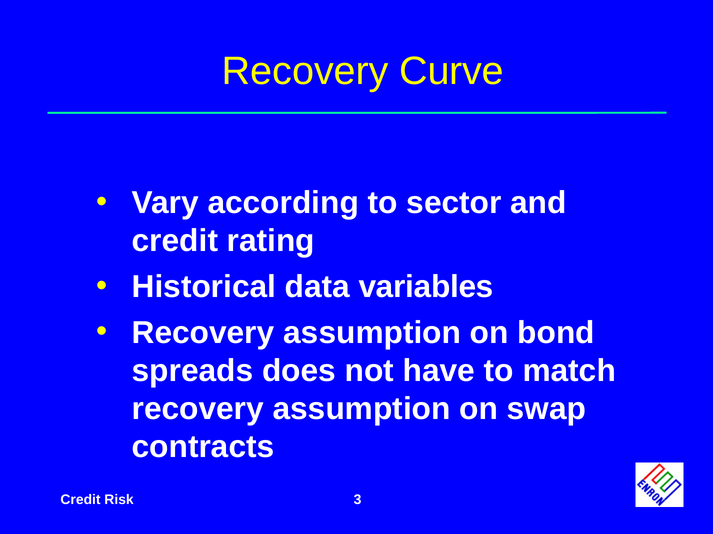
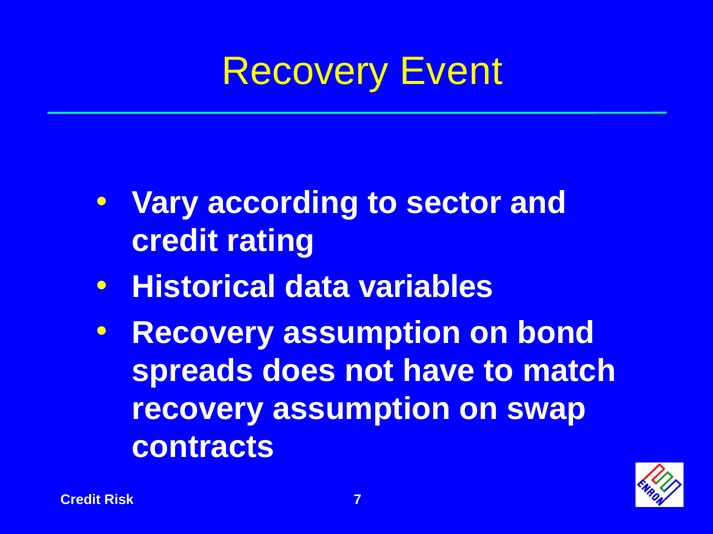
Curve: Curve -> Event (451, 71)
3: 3 -> 7 (357, 500)
